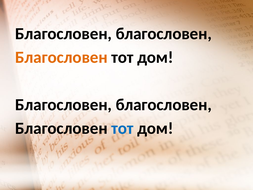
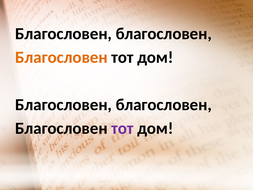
тот colour: blue -> purple (122, 128)
